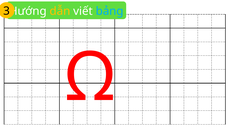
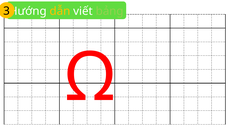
bảng colour: light blue -> light green (110, 11)
